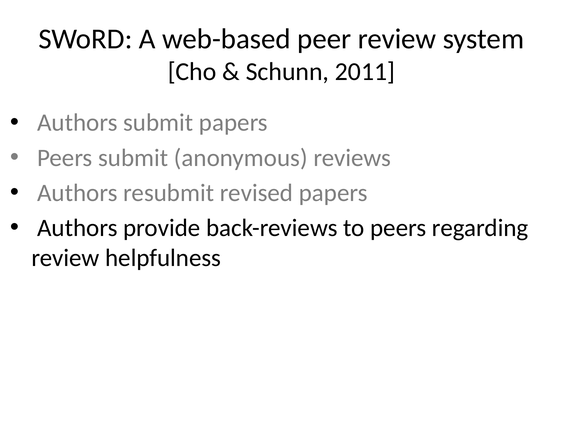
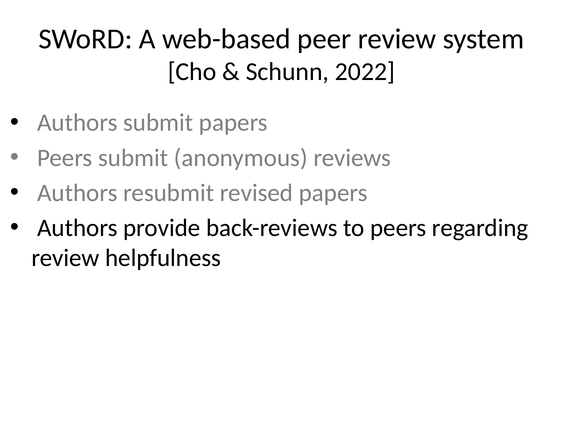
2011: 2011 -> 2022 (365, 72)
